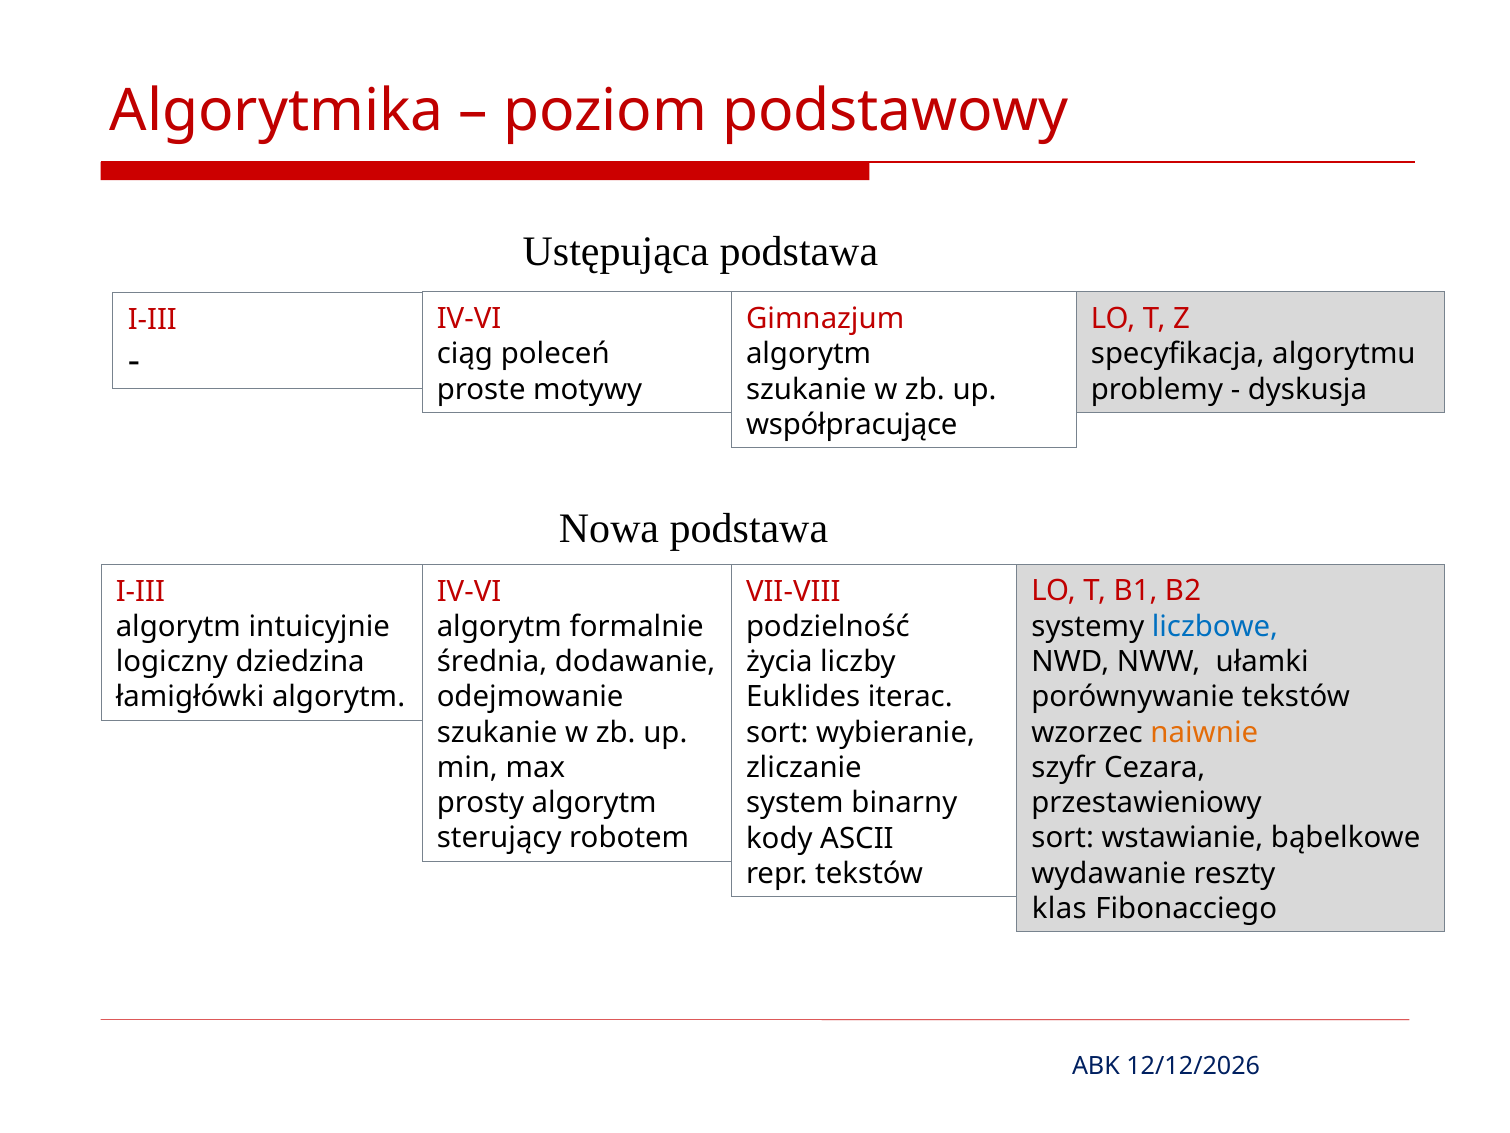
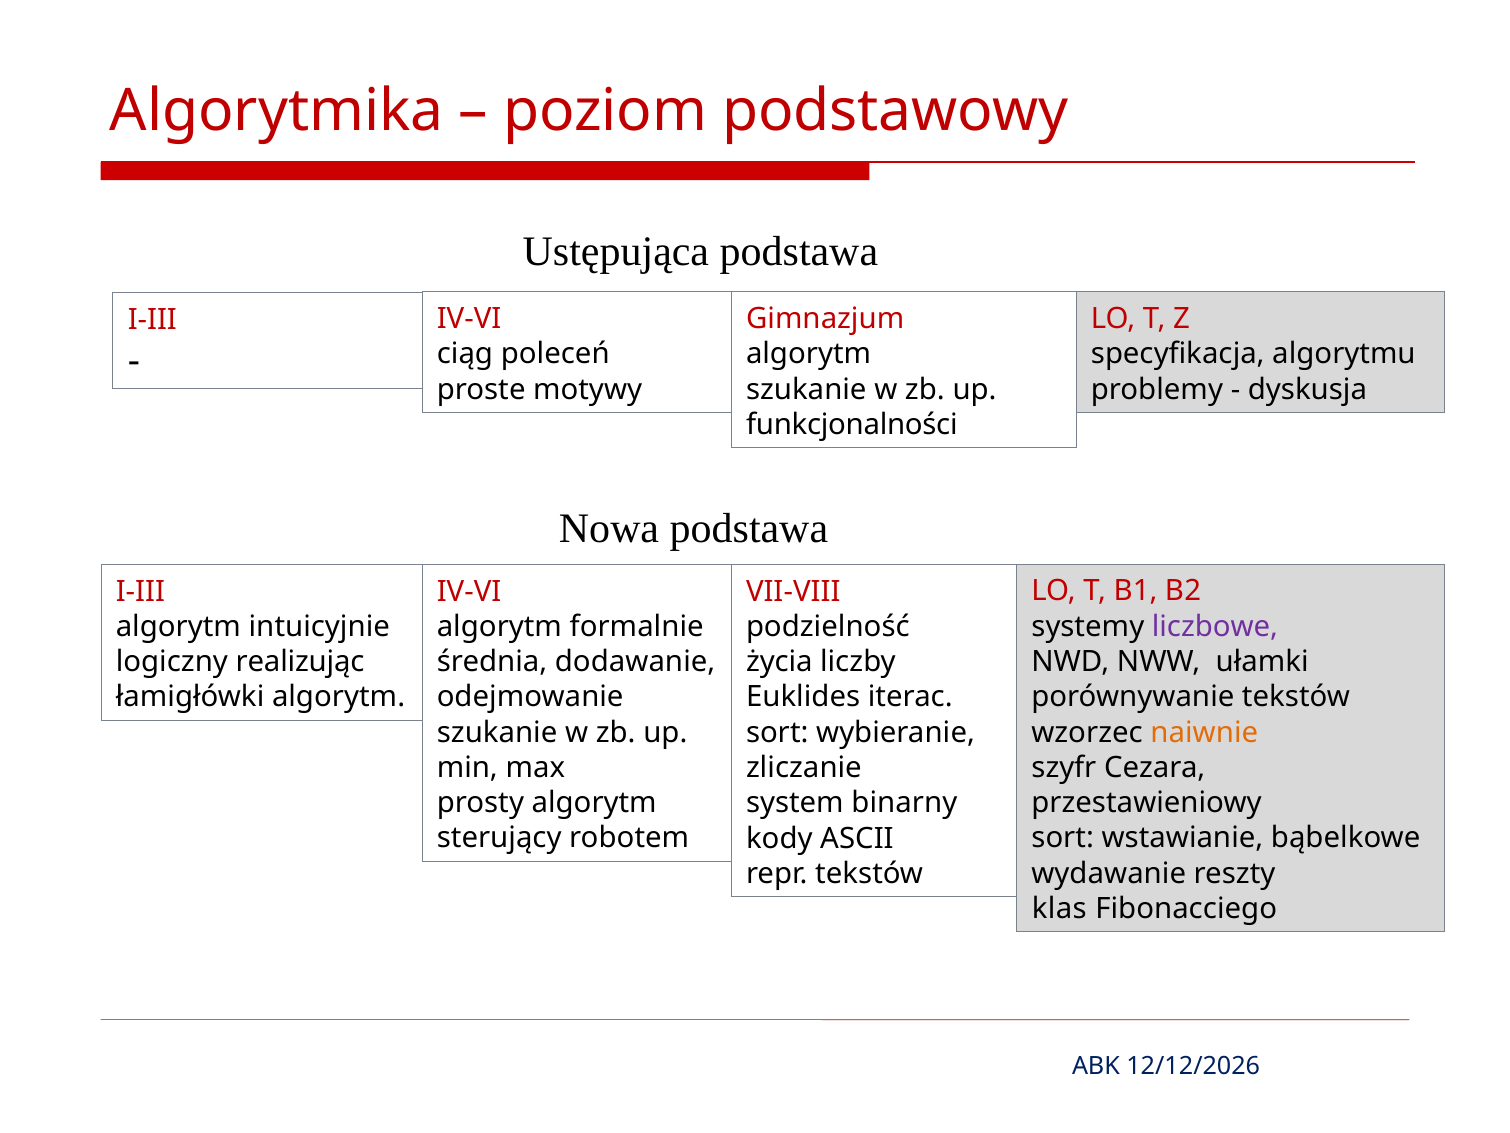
współpracujące: współpracujące -> funkcjonalności (852, 424)
liczbowe colour: blue -> purple (1215, 626)
dziedzina: dziedzina -> realizując (300, 662)
